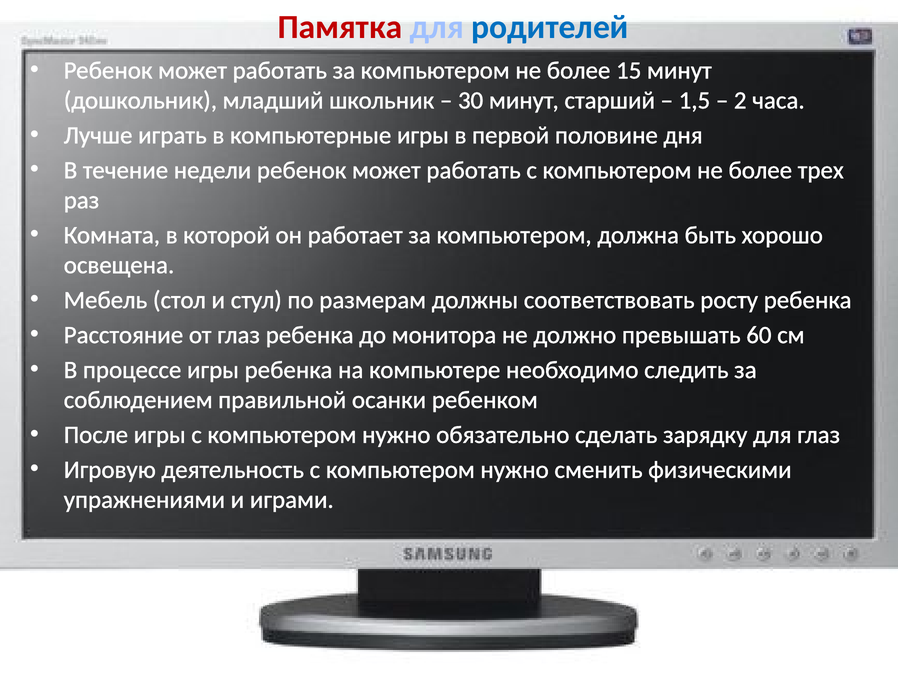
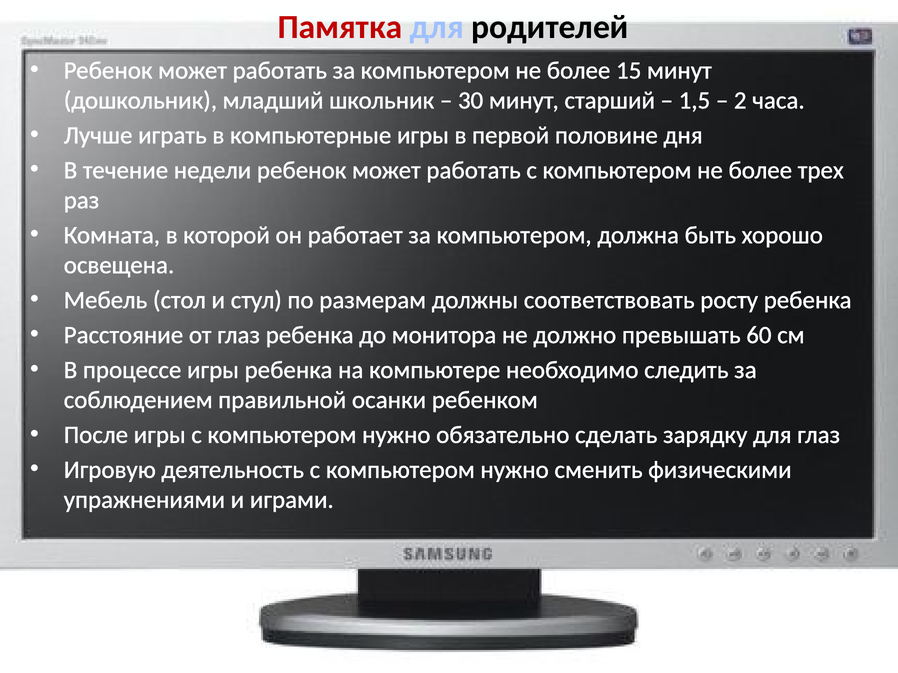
родителей colour: blue -> black (550, 27)
